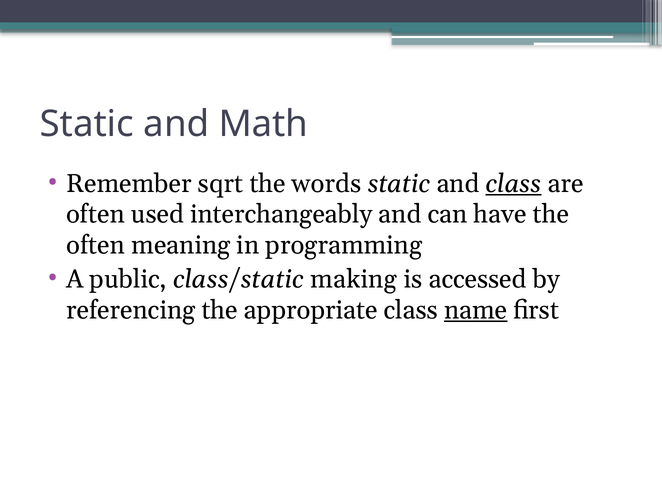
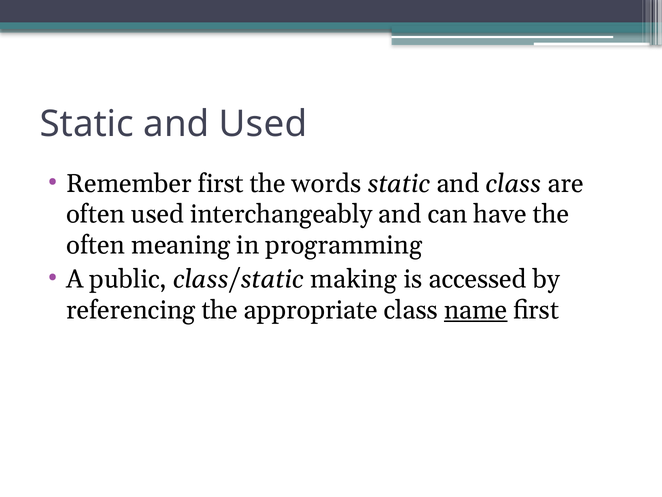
and Math: Math -> Used (263, 124)
Remember sqrt: sqrt -> first (221, 183)
class underline: present -> none (514, 183)
